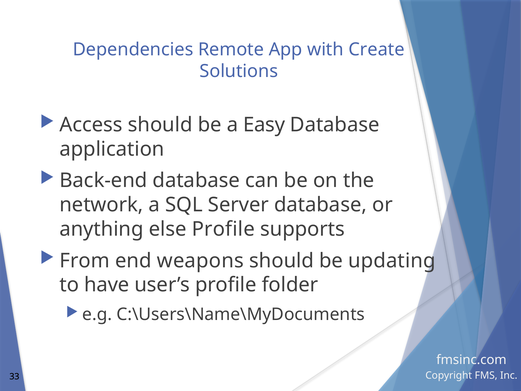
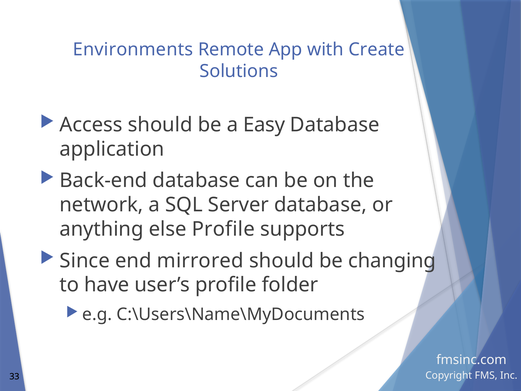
Dependencies: Dependencies -> Environments (133, 49)
From: From -> Since (85, 260)
weapons: weapons -> mirrored (200, 260)
updating: updating -> changing (392, 260)
